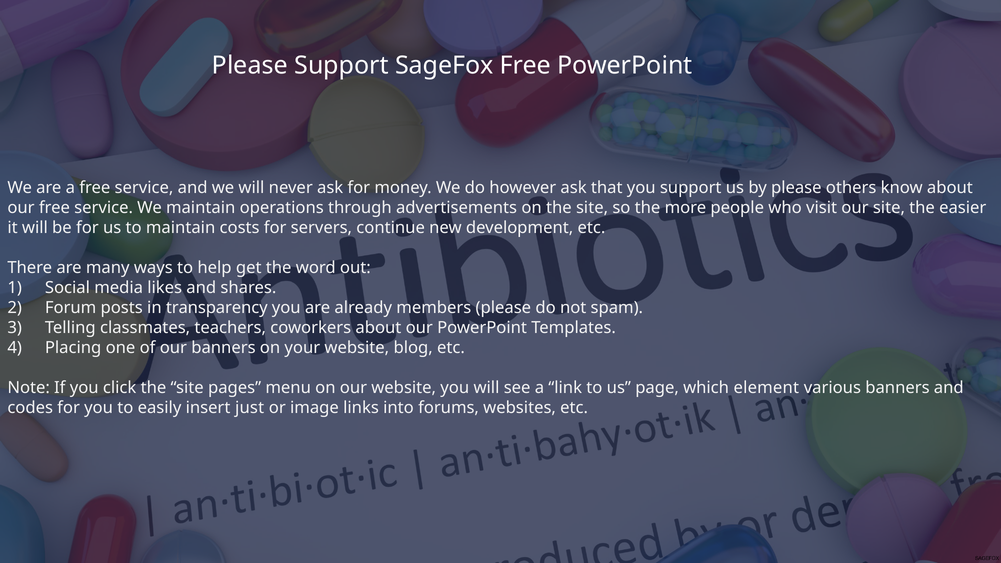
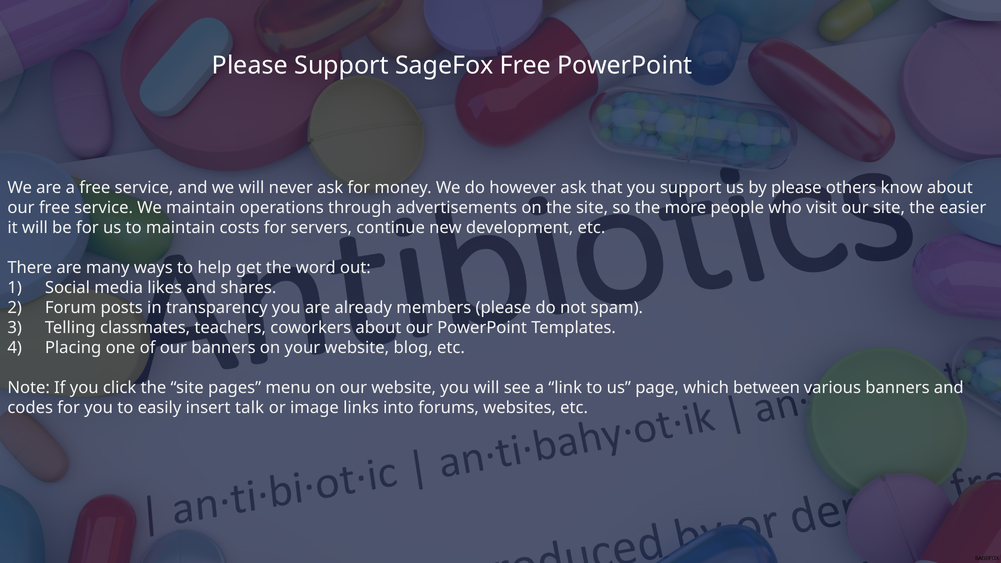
element: element -> between (766, 388)
just: just -> talk (250, 408)
